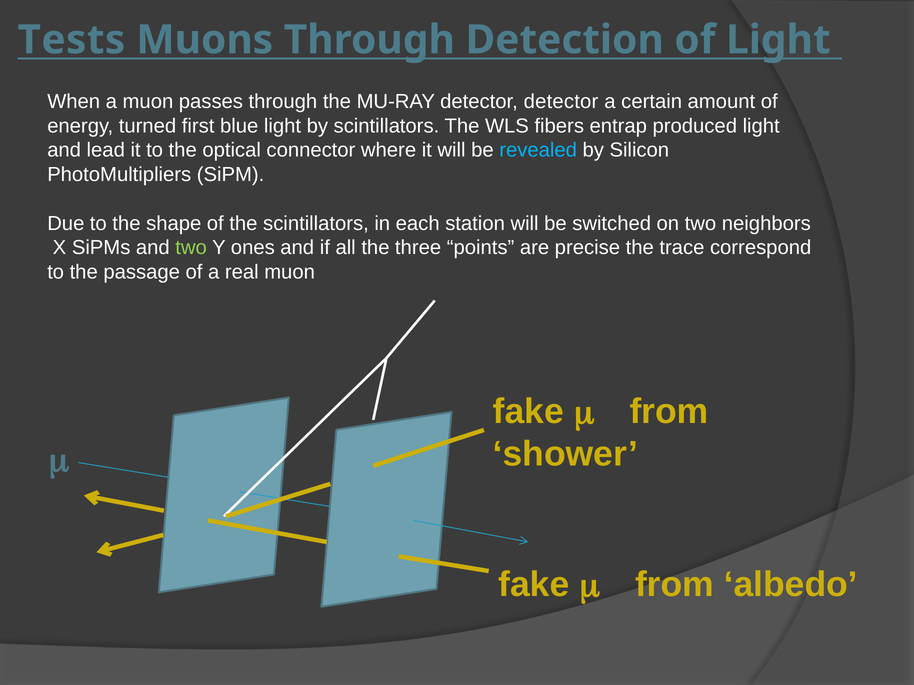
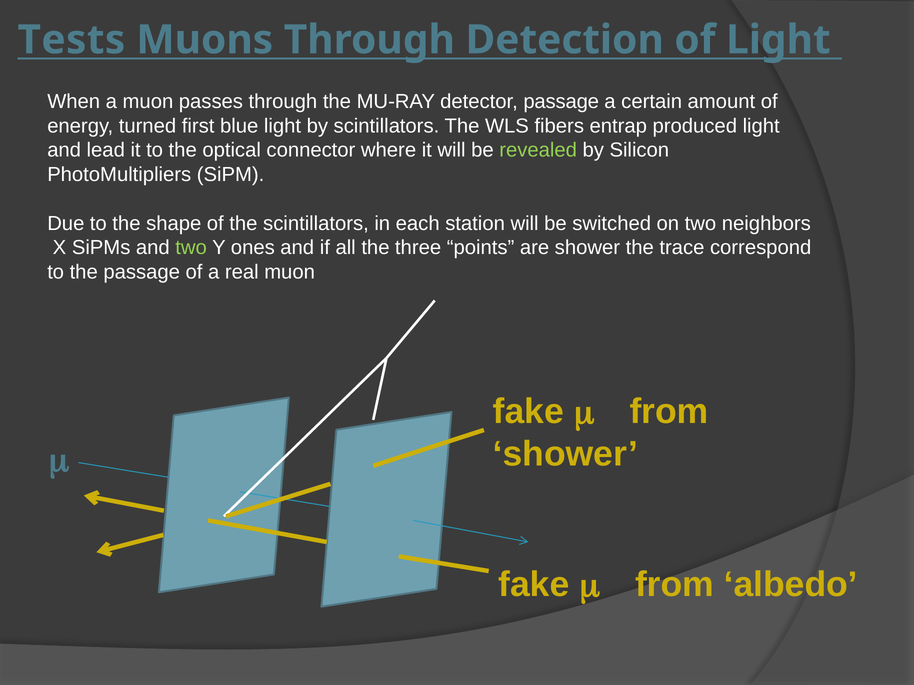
detector detector: detector -> passage (561, 102)
revealed colour: light blue -> light green (538, 150)
are precise: precise -> shower (587, 248)
